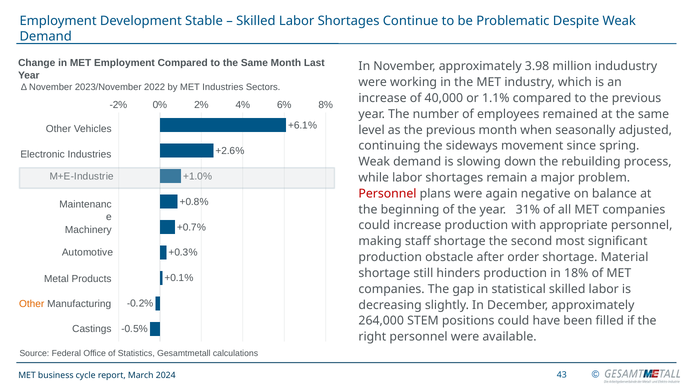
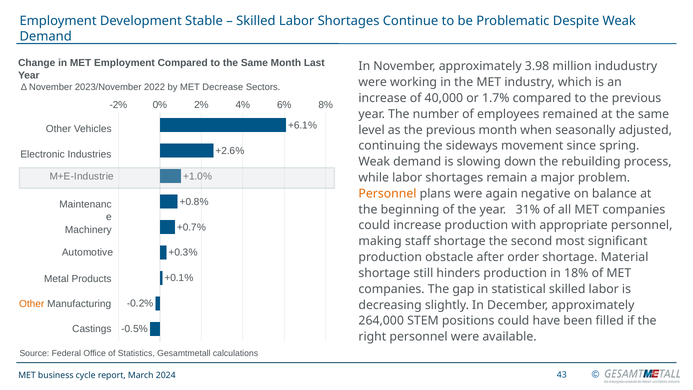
MET Industries: Industries -> Decrease (223, 87)
1.1%: 1.1% -> 1.7% (496, 98)
Personnel colour: red -> orange (387, 194)
